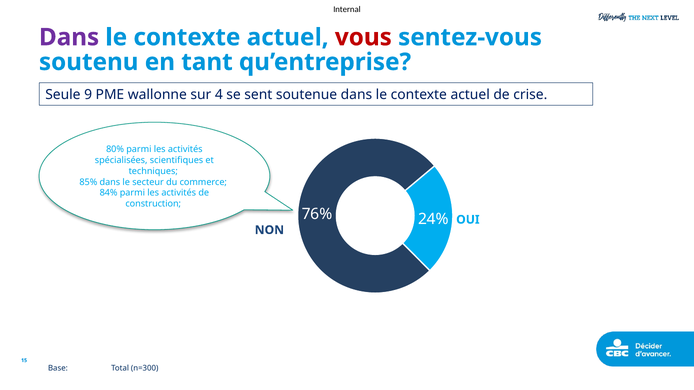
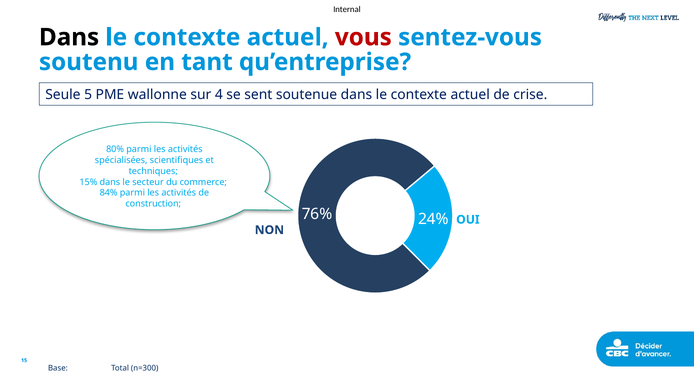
Dans colour: purple -> black (69, 37)
9: 9 -> 5 (88, 95)
85%: 85% -> 15% (88, 182)
